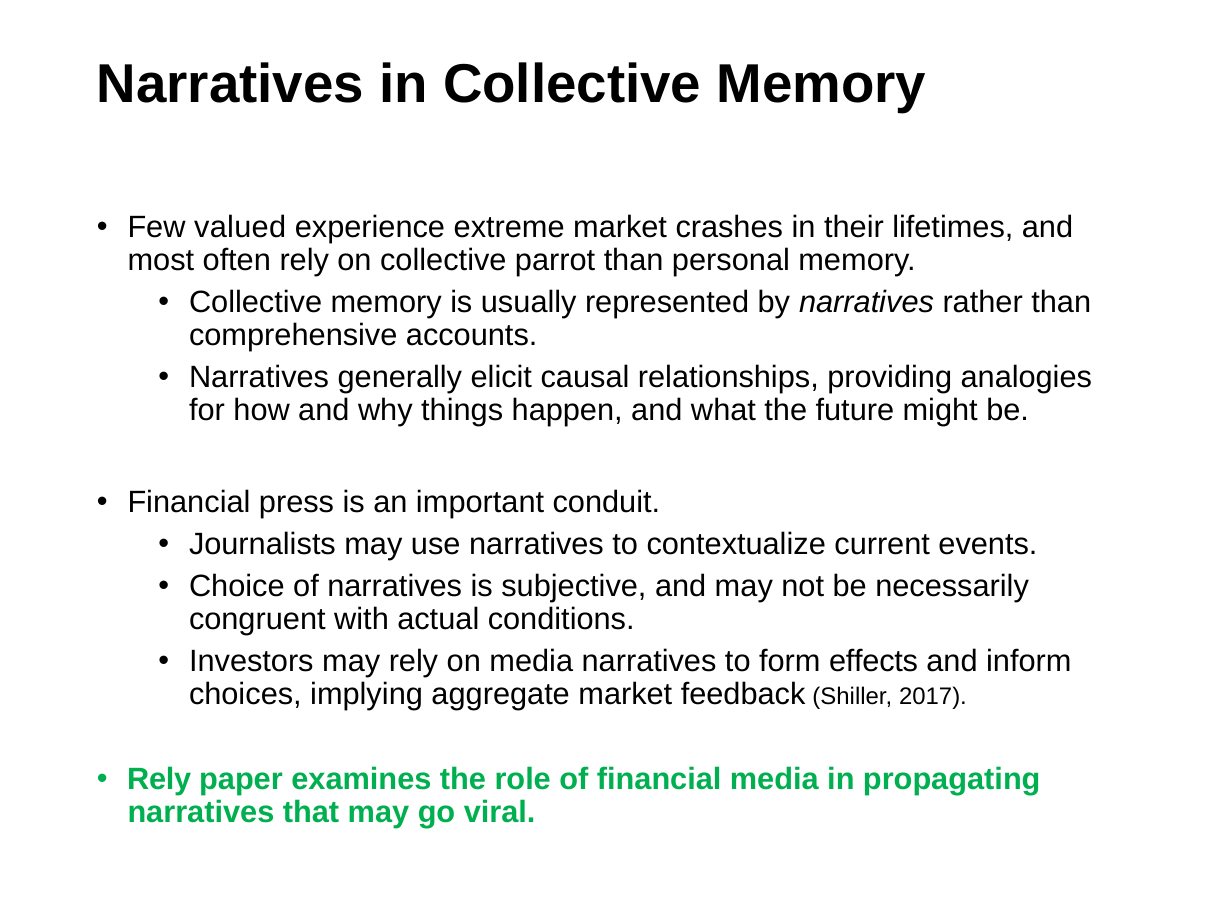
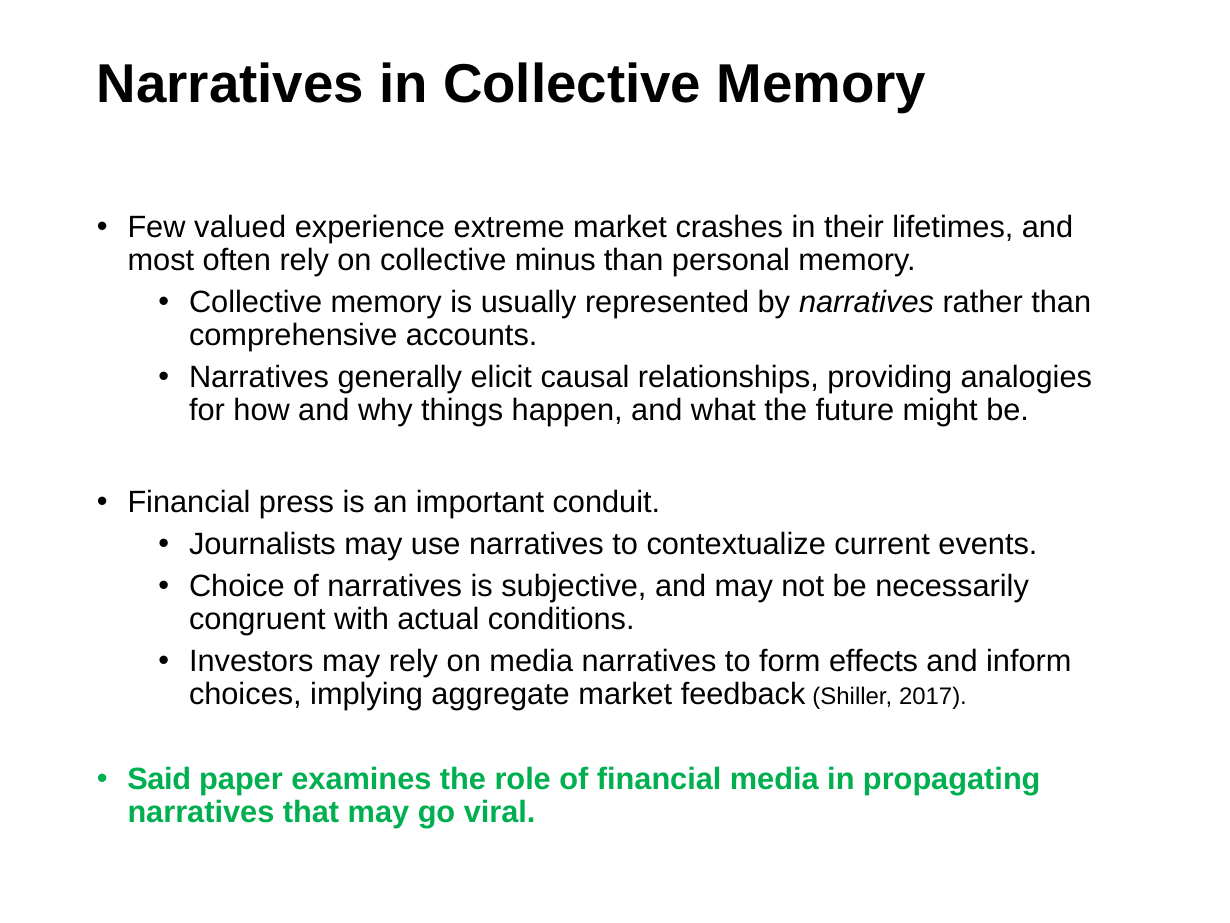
parrot: parrot -> minus (555, 260)
Rely: Rely -> Said (159, 779)
